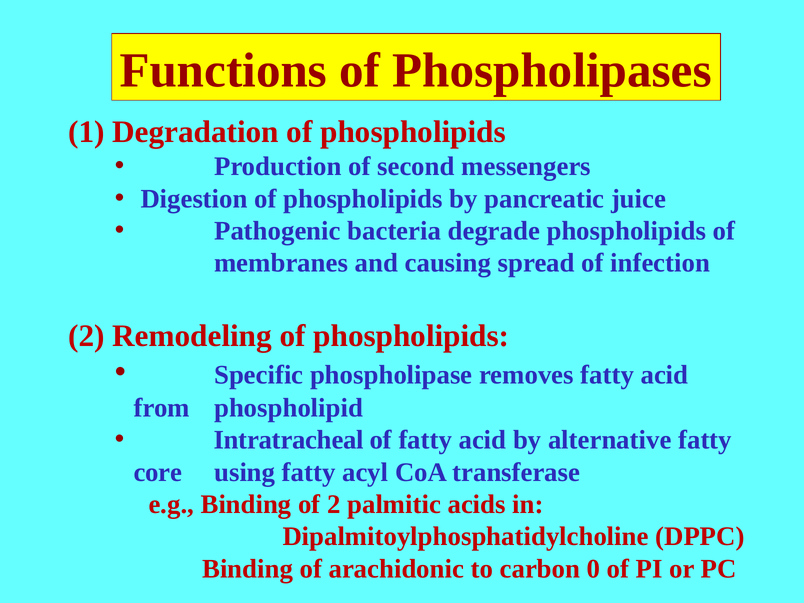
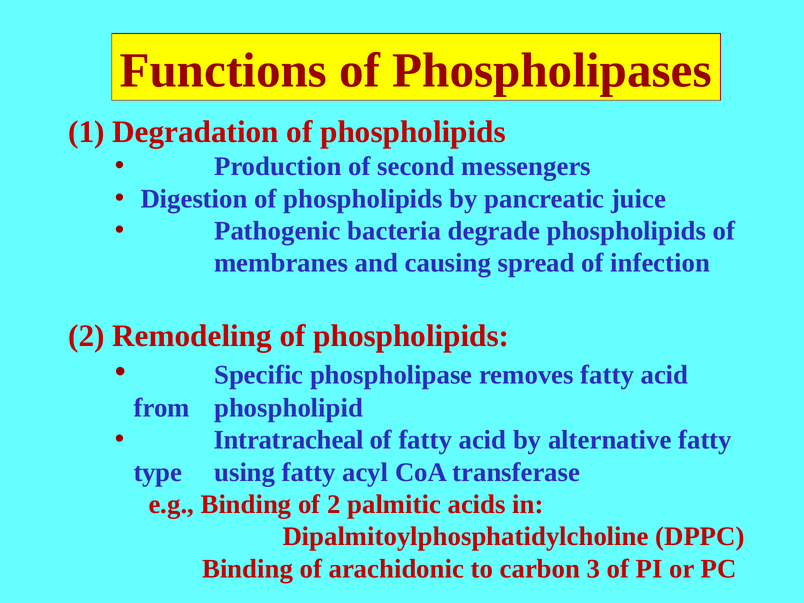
core: core -> type (158, 472)
0: 0 -> 3 (593, 569)
